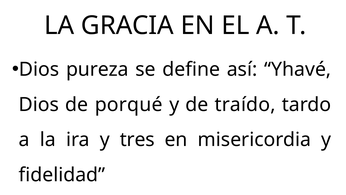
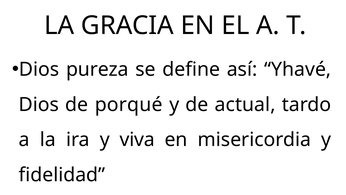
traído: traído -> actual (245, 104)
tres: tres -> viva (137, 139)
